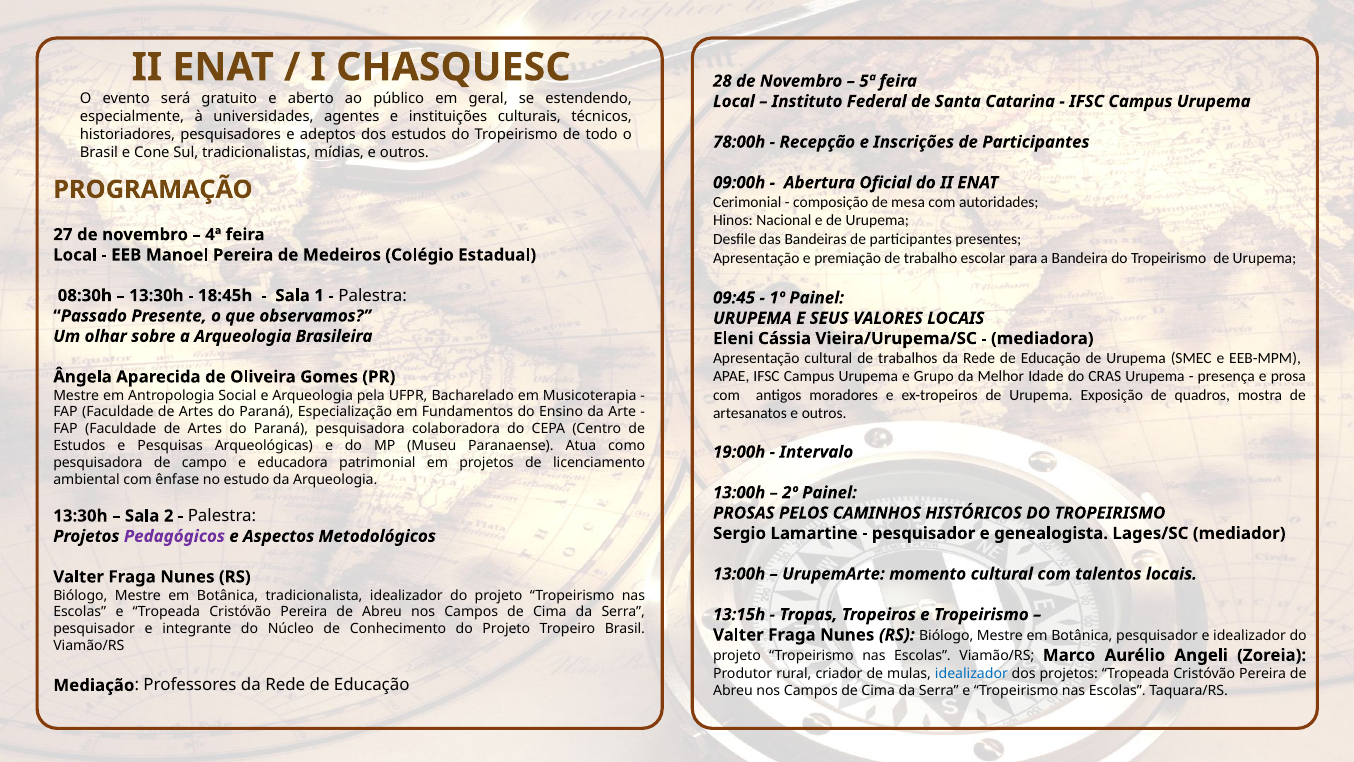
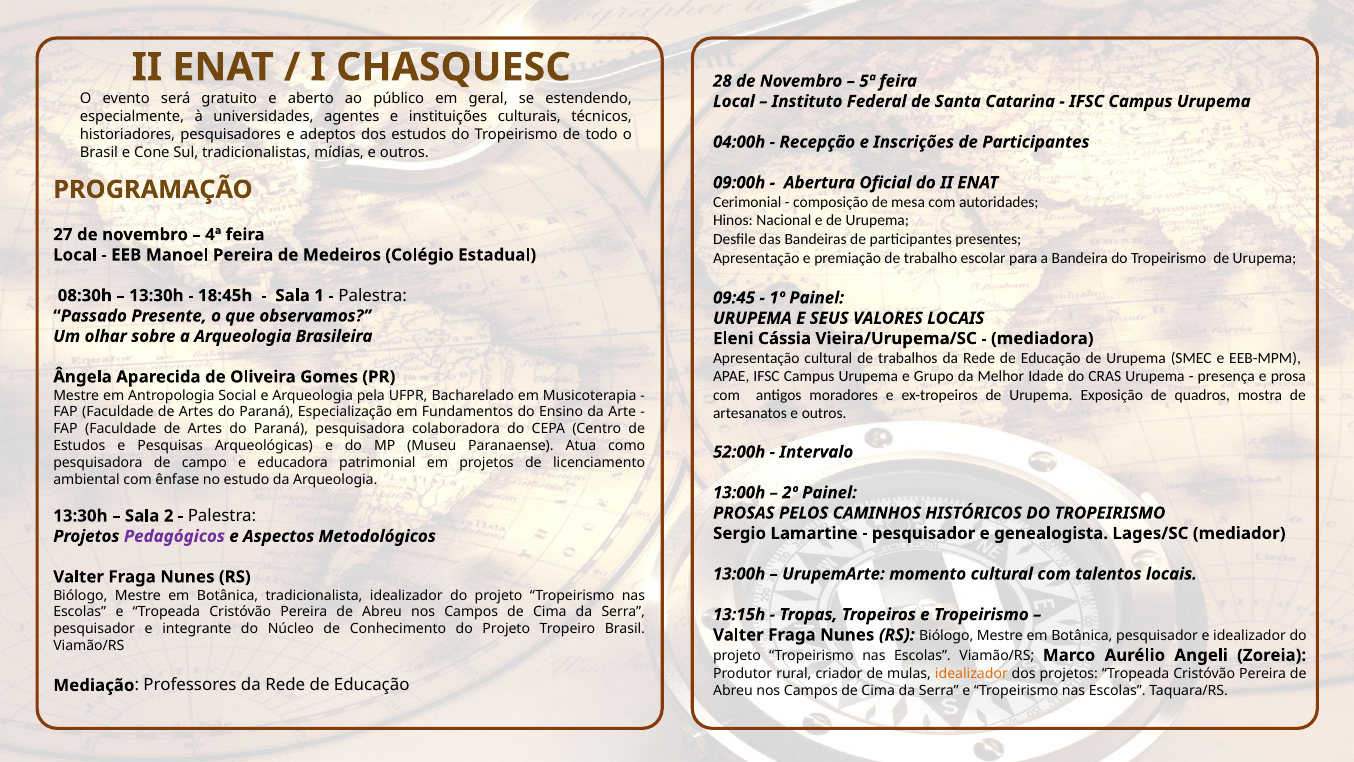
78:00h: 78:00h -> 04:00h (739, 142)
19:00h: 19:00h -> 52:00h (739, 452)
idealizador colour: blue -> orange (971, 673)
